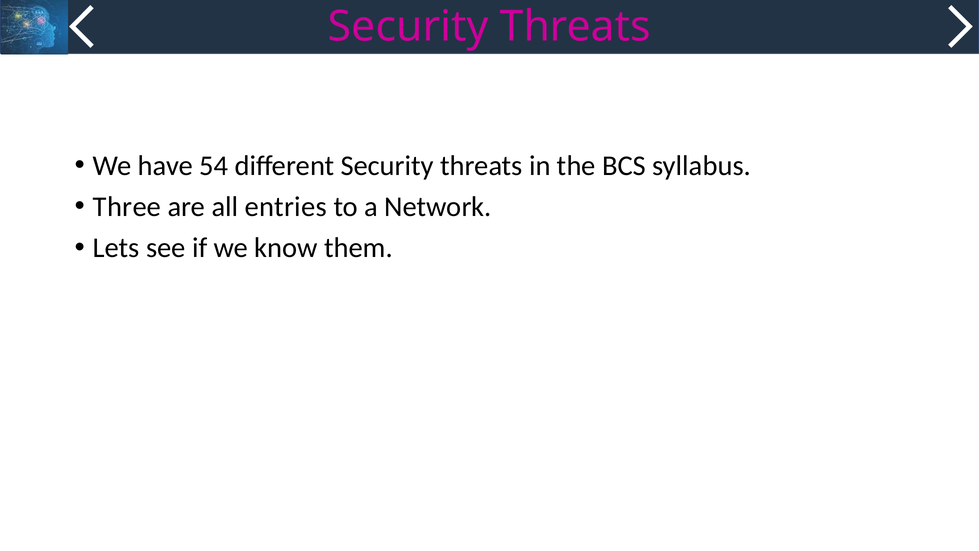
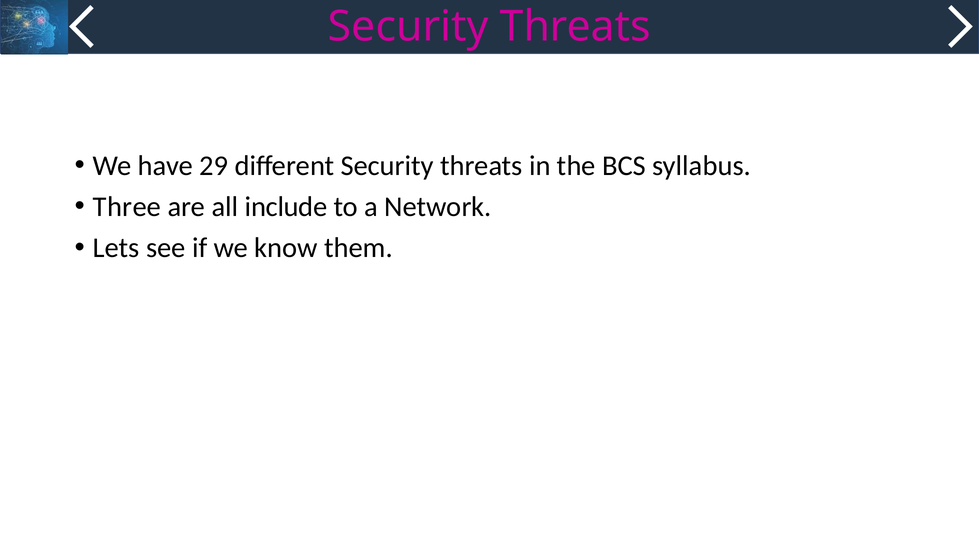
54: 54 -> 29 (214, 166)
entries: entries -> include (286, 207)
